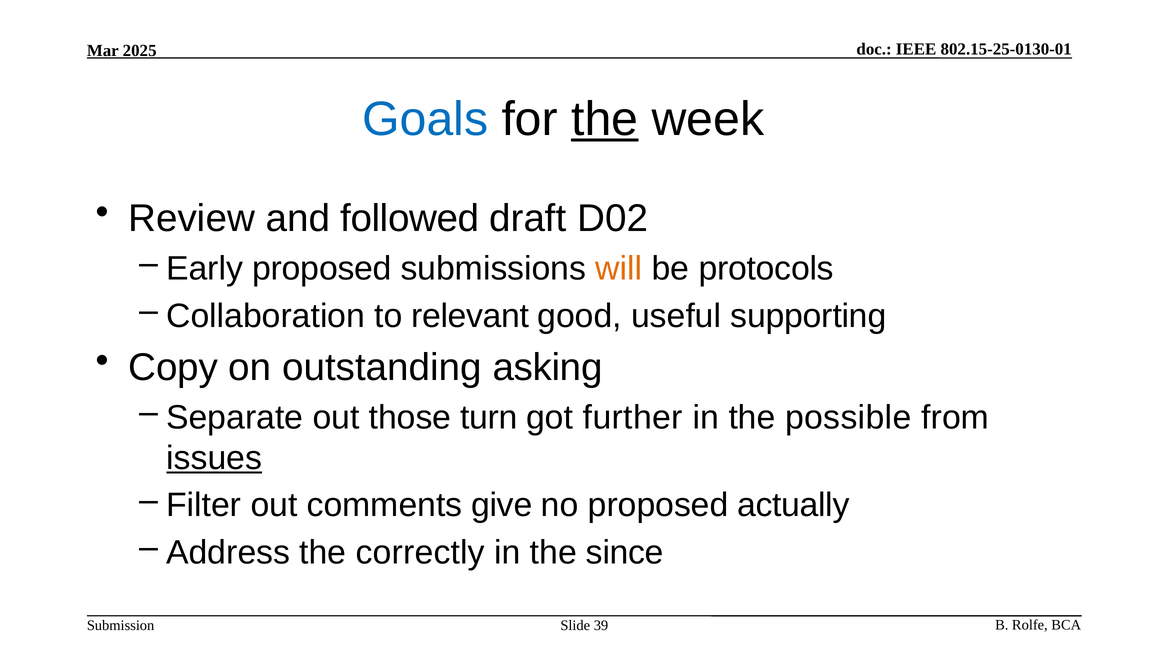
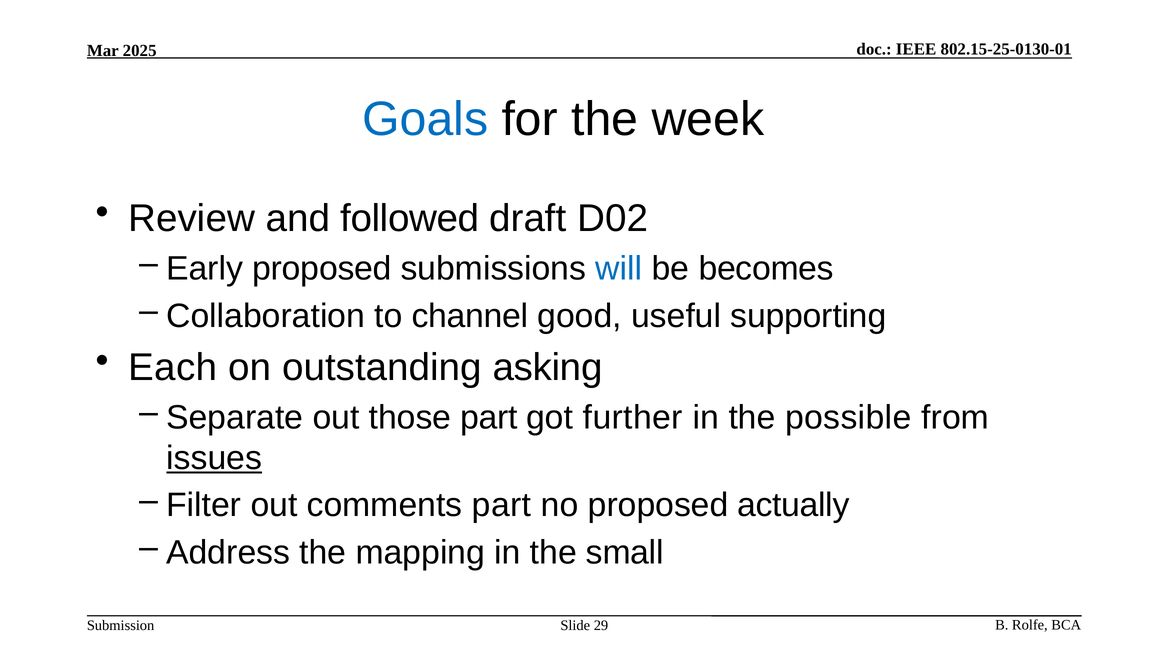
the underline: present -> none (605, 119)
will colour: orange -> blue (619, 269)
protocols: protocols -> becomes (766, 269)
relevant: relevant -> channel (470, 316)
Copy: Copy -> Each (173, 367)
those turn: turn -> part (489, 417)
comments give: give -> part (501, 505)
correctly: correctly -> mapping (420, 553)
since: since -> small (625, 553)
39: 39 -> 29 (601, 625)
